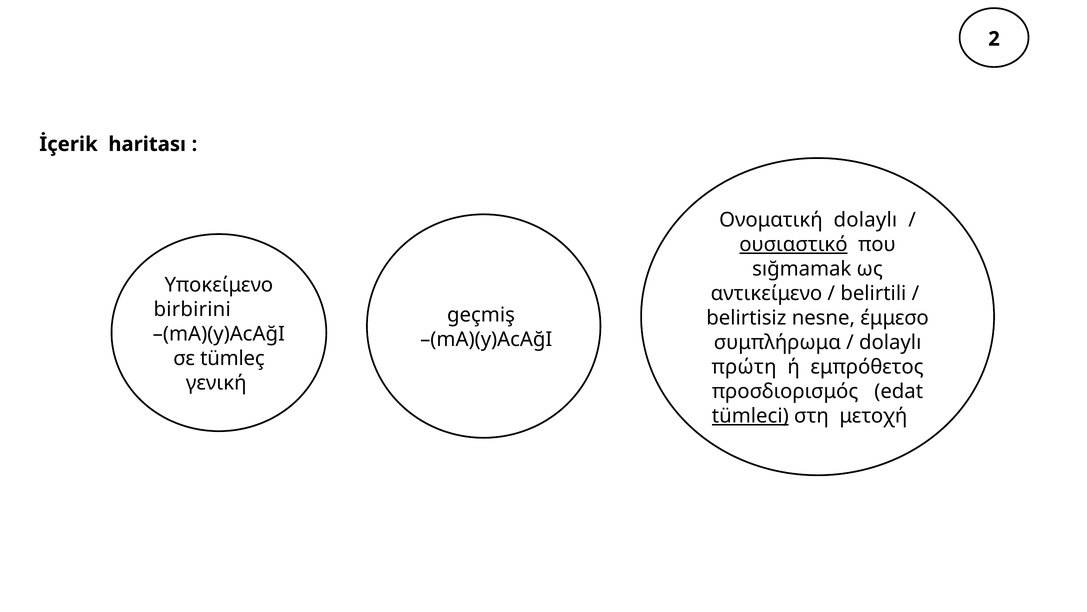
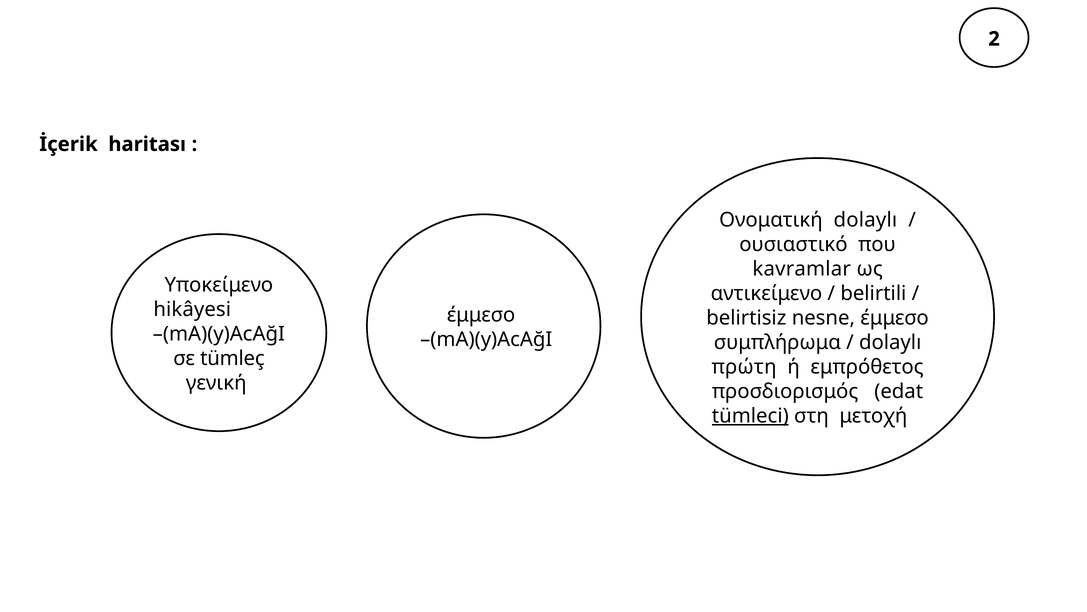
ουσιαστικό underline: present -> none (793, 244)
sığmamak: sığmamak -> kavramlar (802, 269)
birbirini: birbirini -> hikâyesi (192, 309)
geçmiş: geçmiş -> έμμεσο (481, 315)
